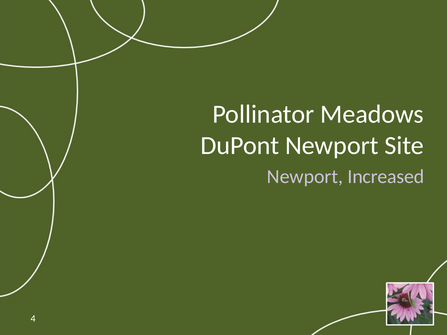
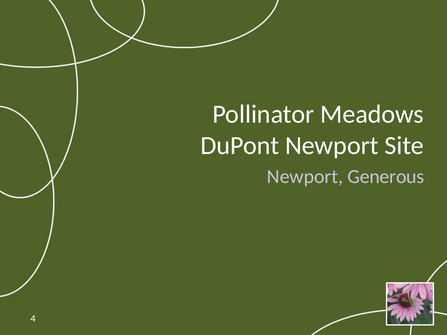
Increased: Increased -> Generous (386, 177)
